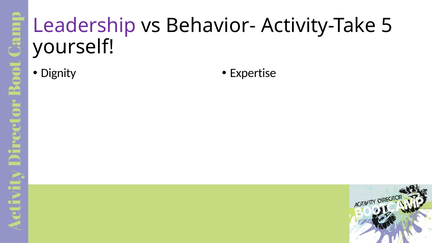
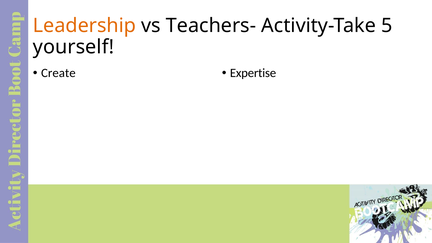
Leadership colour: purple -> orange (84, 26)
Behavior-: Behavior- -> Teachers- (211, 26)
Dignity: Dignity -> Create (58, 73)
